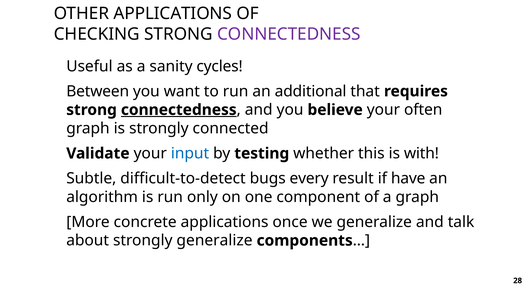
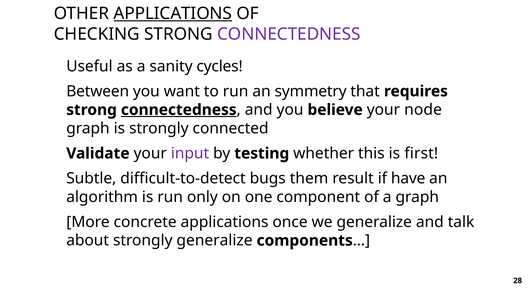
APPLICATIONS underline: none -> present (173, 13)
additional: additional -> symmetry (311, 91)
often: often -> node (423, 110)
input colour: blue -> purple (190, 154)
with: with -> first (421, 154)
every: every -> them (309, 179)
